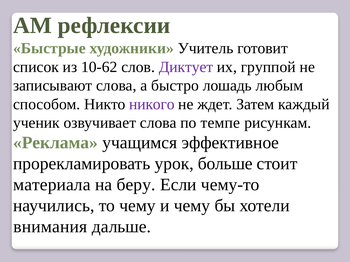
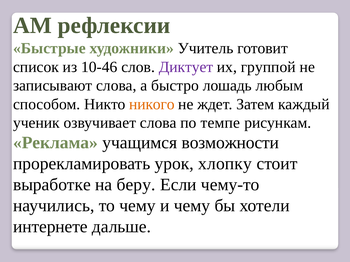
10-62: 10-62 -> 10-46 (99, 67)
никого colour: purple -> orange (152, 104)
эффективное: эффективное -> возможности (230, 143)
больше: больше -> хлопку (225, 164)
материала: материала -> выработке (52, 185)
внимания: внимания -> интернете (50, 227)
